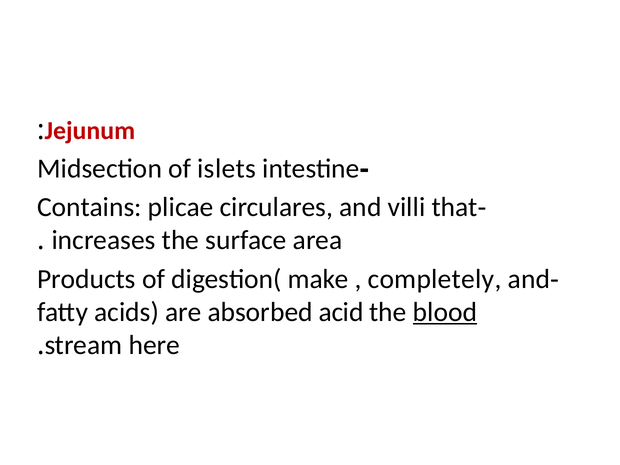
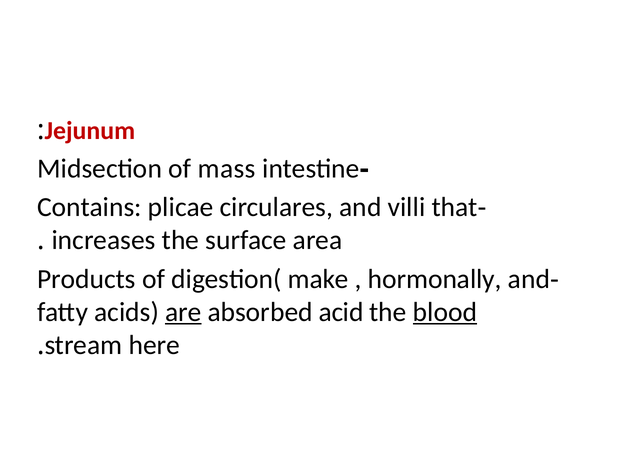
islets: islets -> mass (227, 169)
completely: completely -> hormonally (435, 279)
are underline: none -> present (183, 312)
